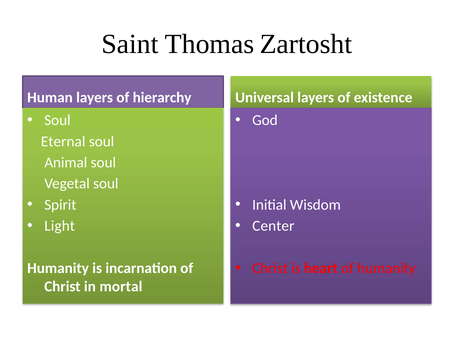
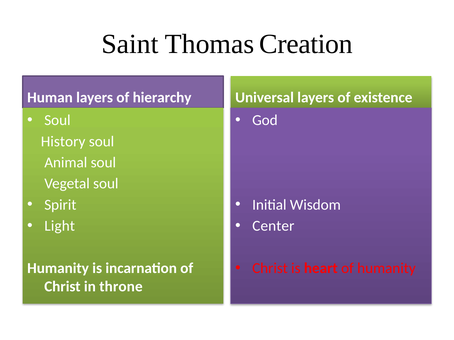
Zartosht: Zartosht -> Creation (306, 44)
Eternal: Eternal -> History (63, 142)
mortal: mortal -> throne (121, 287)
